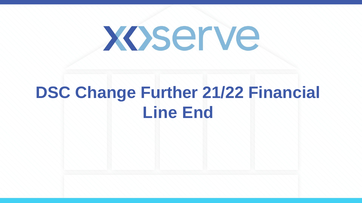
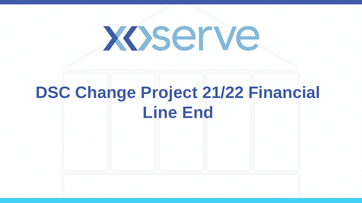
Further: Further -> Project (169, 93)
